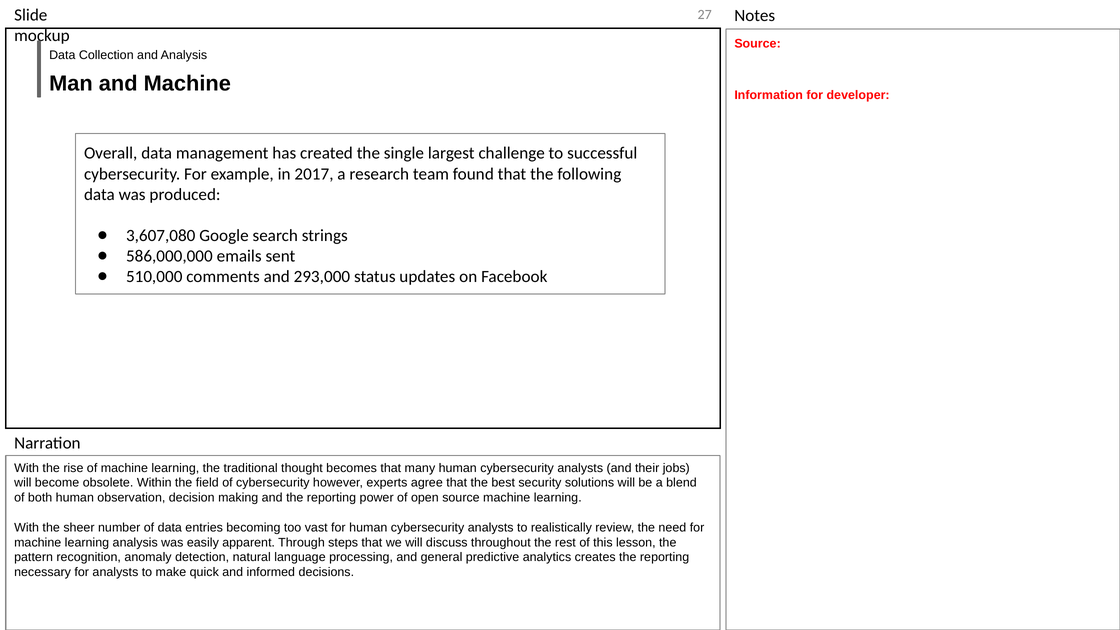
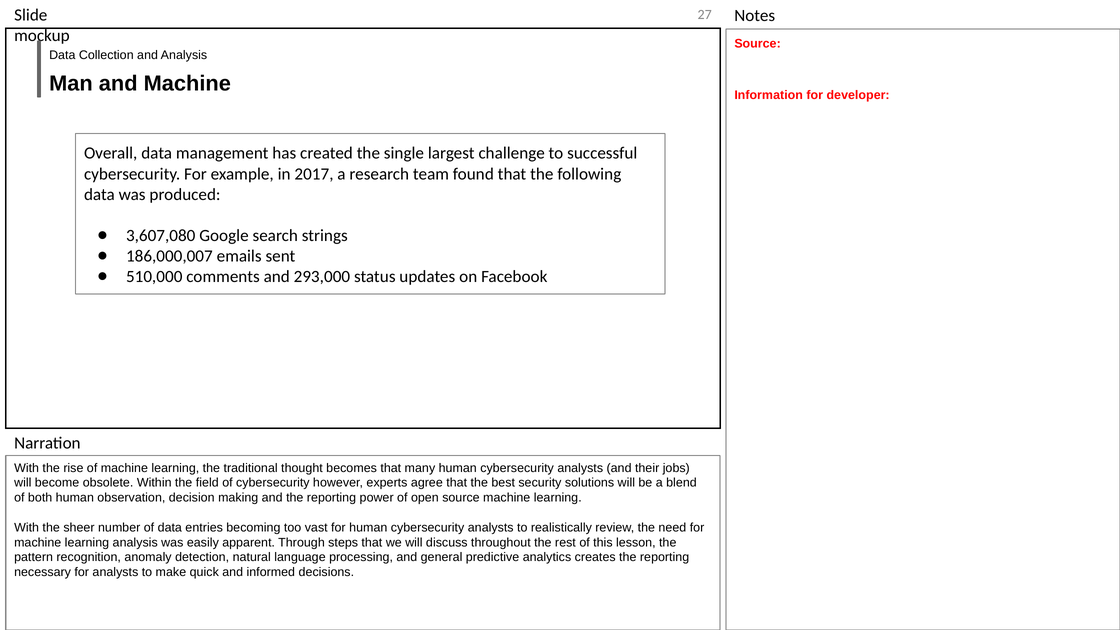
586,000,000: 586,000,000 -> 186,000,007 (169, 256)
